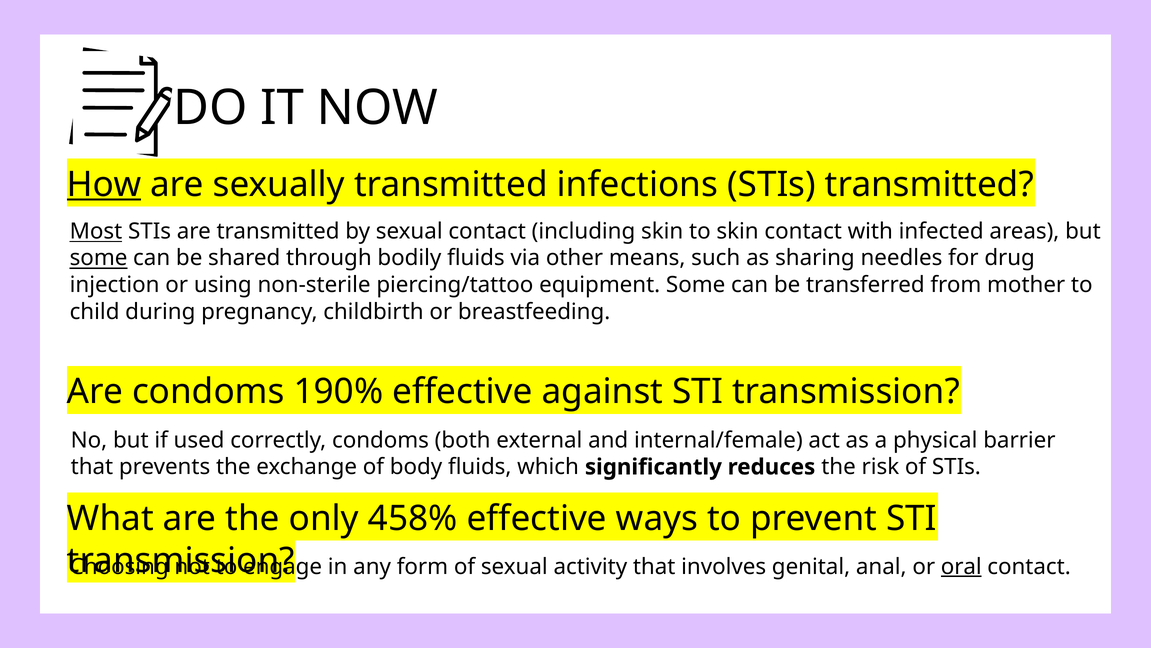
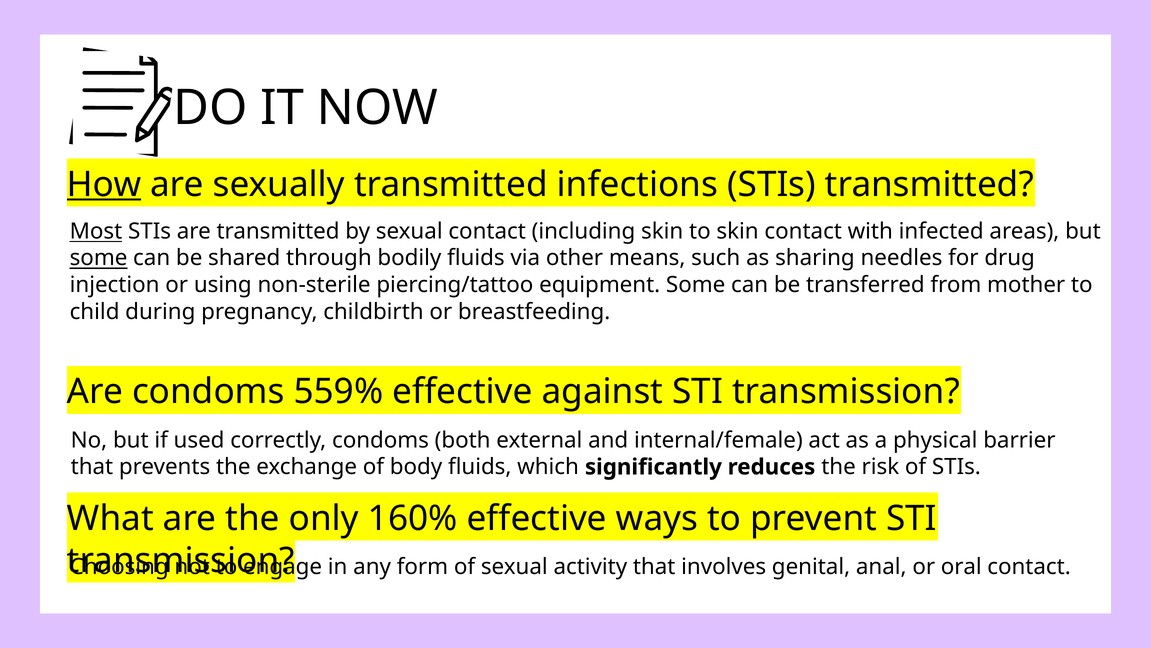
190%: 190% -> 559% (338, 392)
458%: 458% -> 160% (413, 518)
oral underline: present -> none (961, 566)
